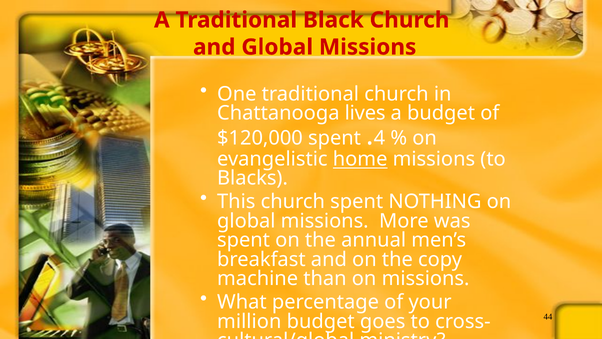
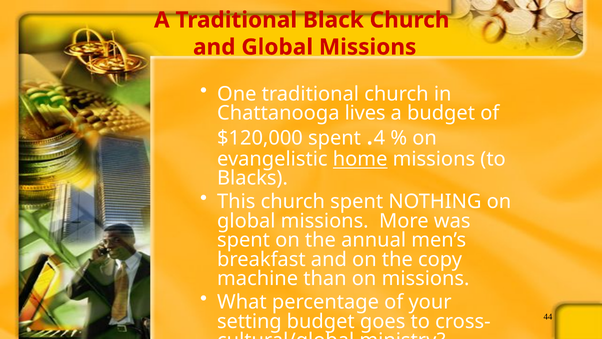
million: million -> setting (249, 321)
